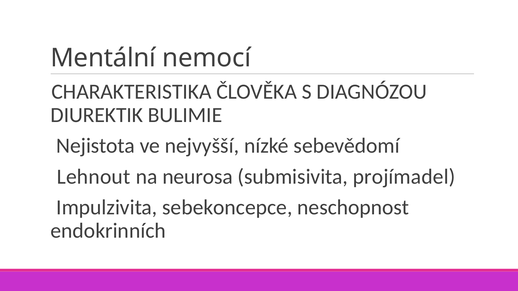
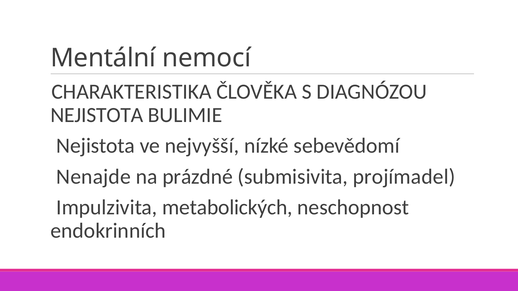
DIUREKTIK: DIUREKTIK -> NEJISTOTA (97, 115)
Lehnout: Lehnout -> Nenajde (94, 177)
neurosa: neurosa -> prázdné (198, 177)
sebekoncepce: sebekoncepce -> metabolických (227, 208)
